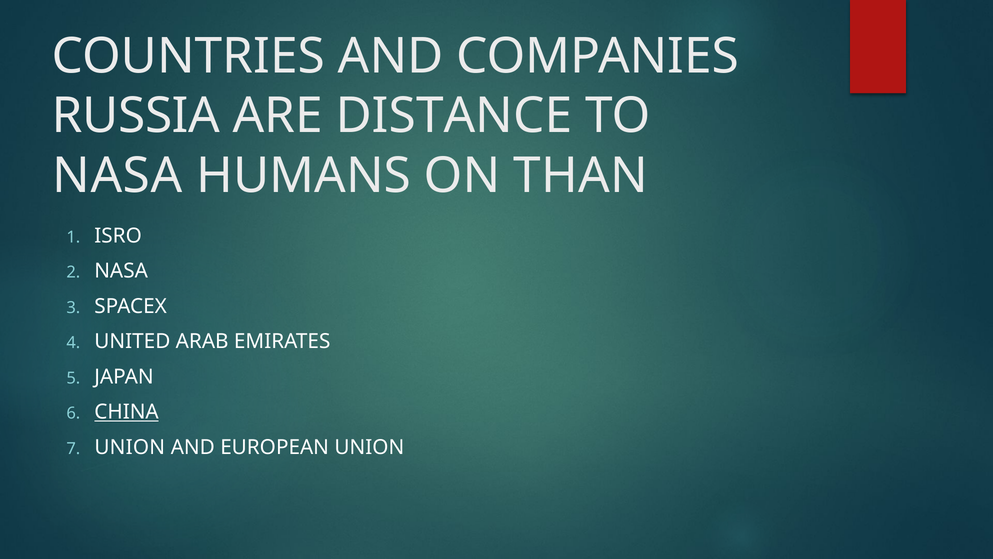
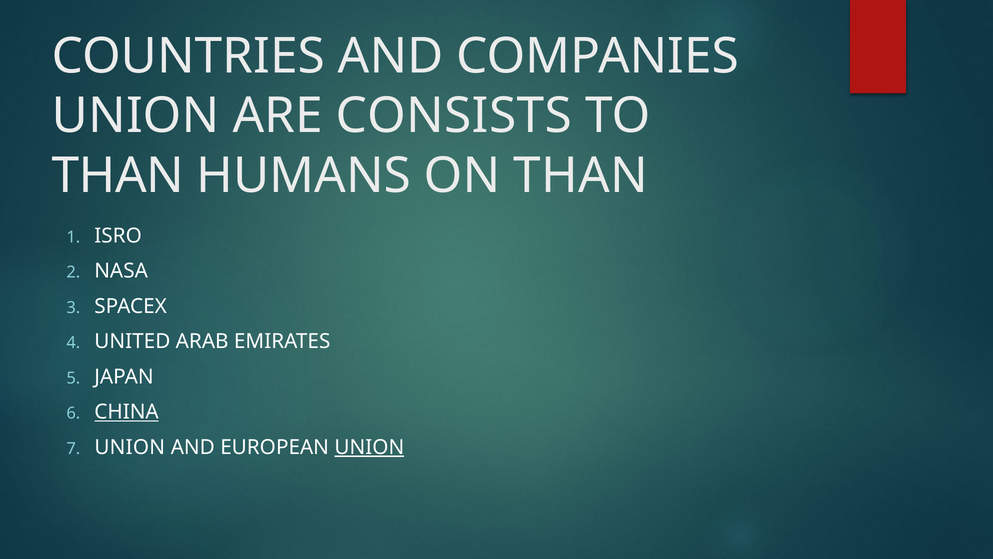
RUSSIA: RUSSIA -> UNION (136, 116)
DISTANCE: DISTANCE -> CONSISTS (454, 116)
NASA: NASA -> THAN (118, 176)
UNION underline: none -> present (369, 447)
